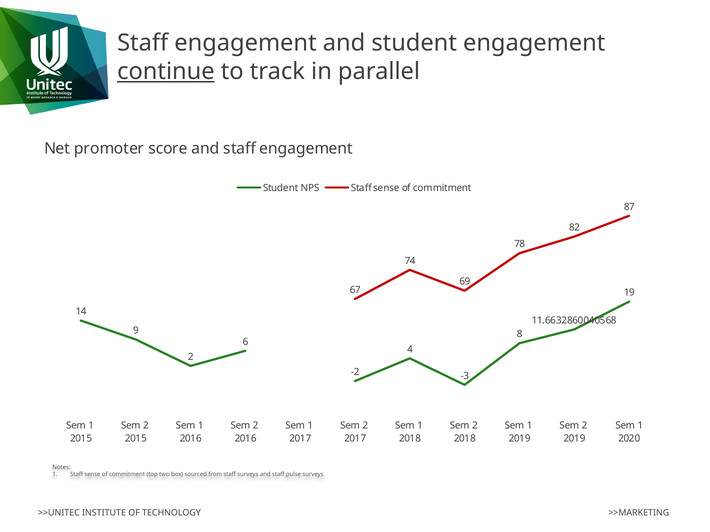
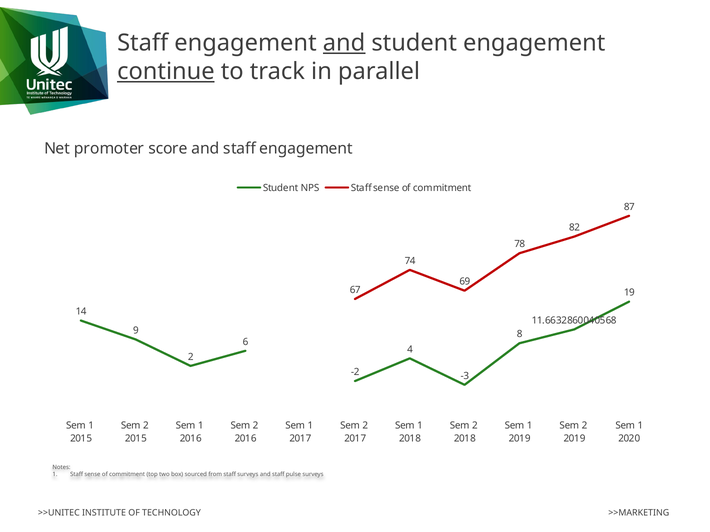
and underline: none -> present (344, 43)
